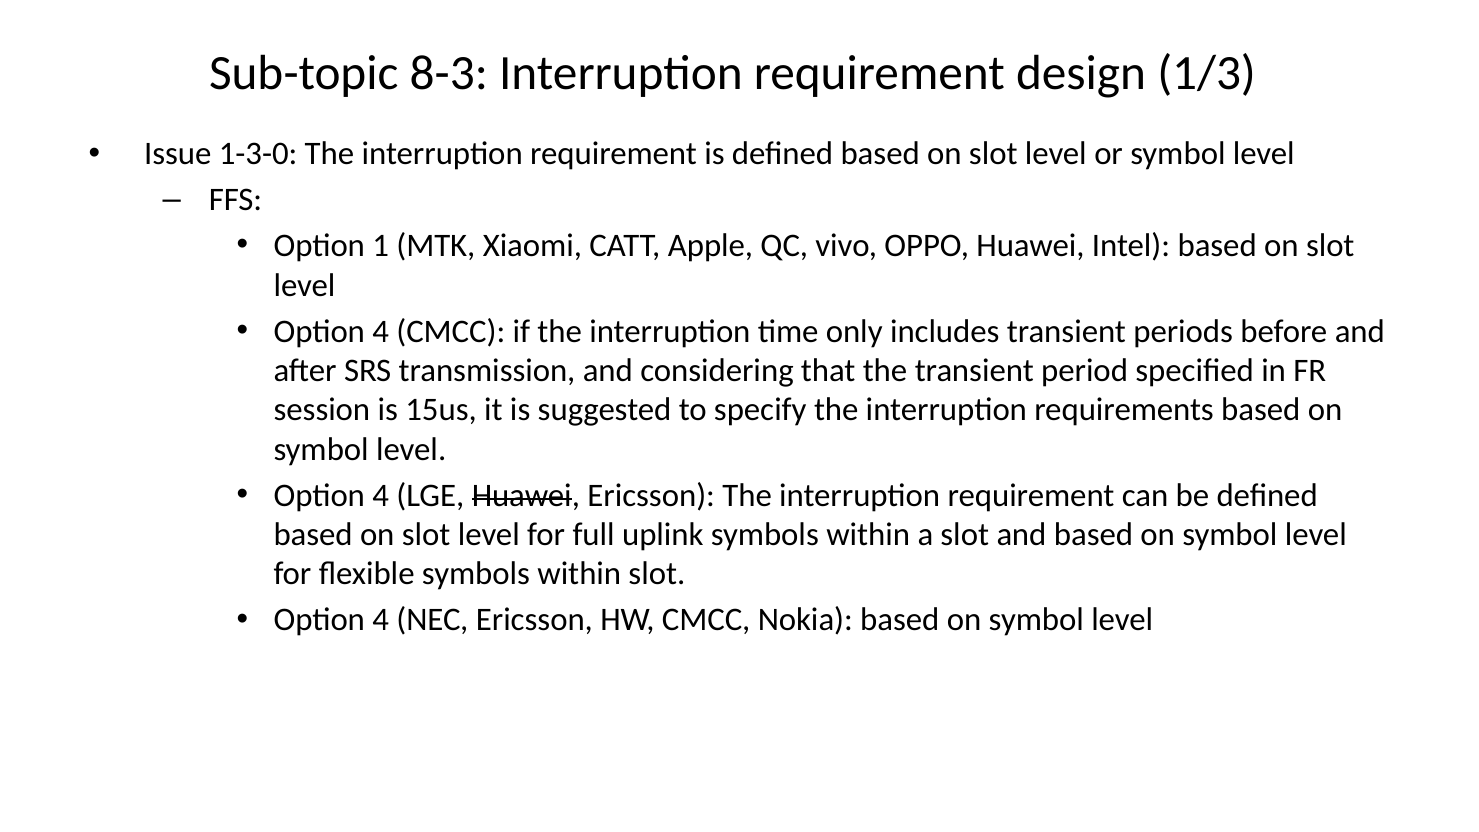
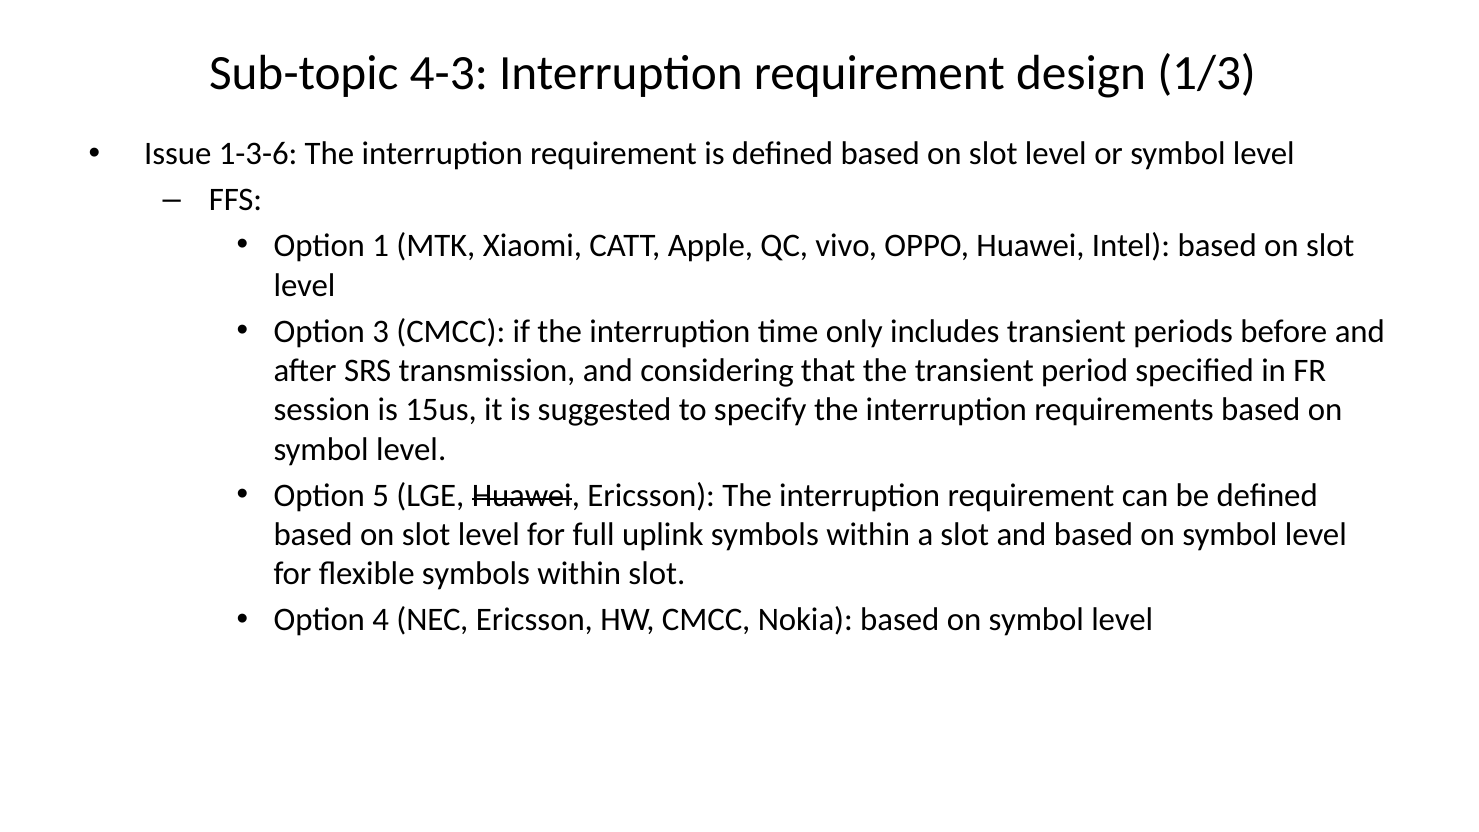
8-3: 8-3 -> 4-3 (449, 73)
1-3-0: 1-3-0 -> 1-3-6 (258, 154)
4: 4 -> 3 (381, 331)
4: 4 -> 5 (381, 495)
